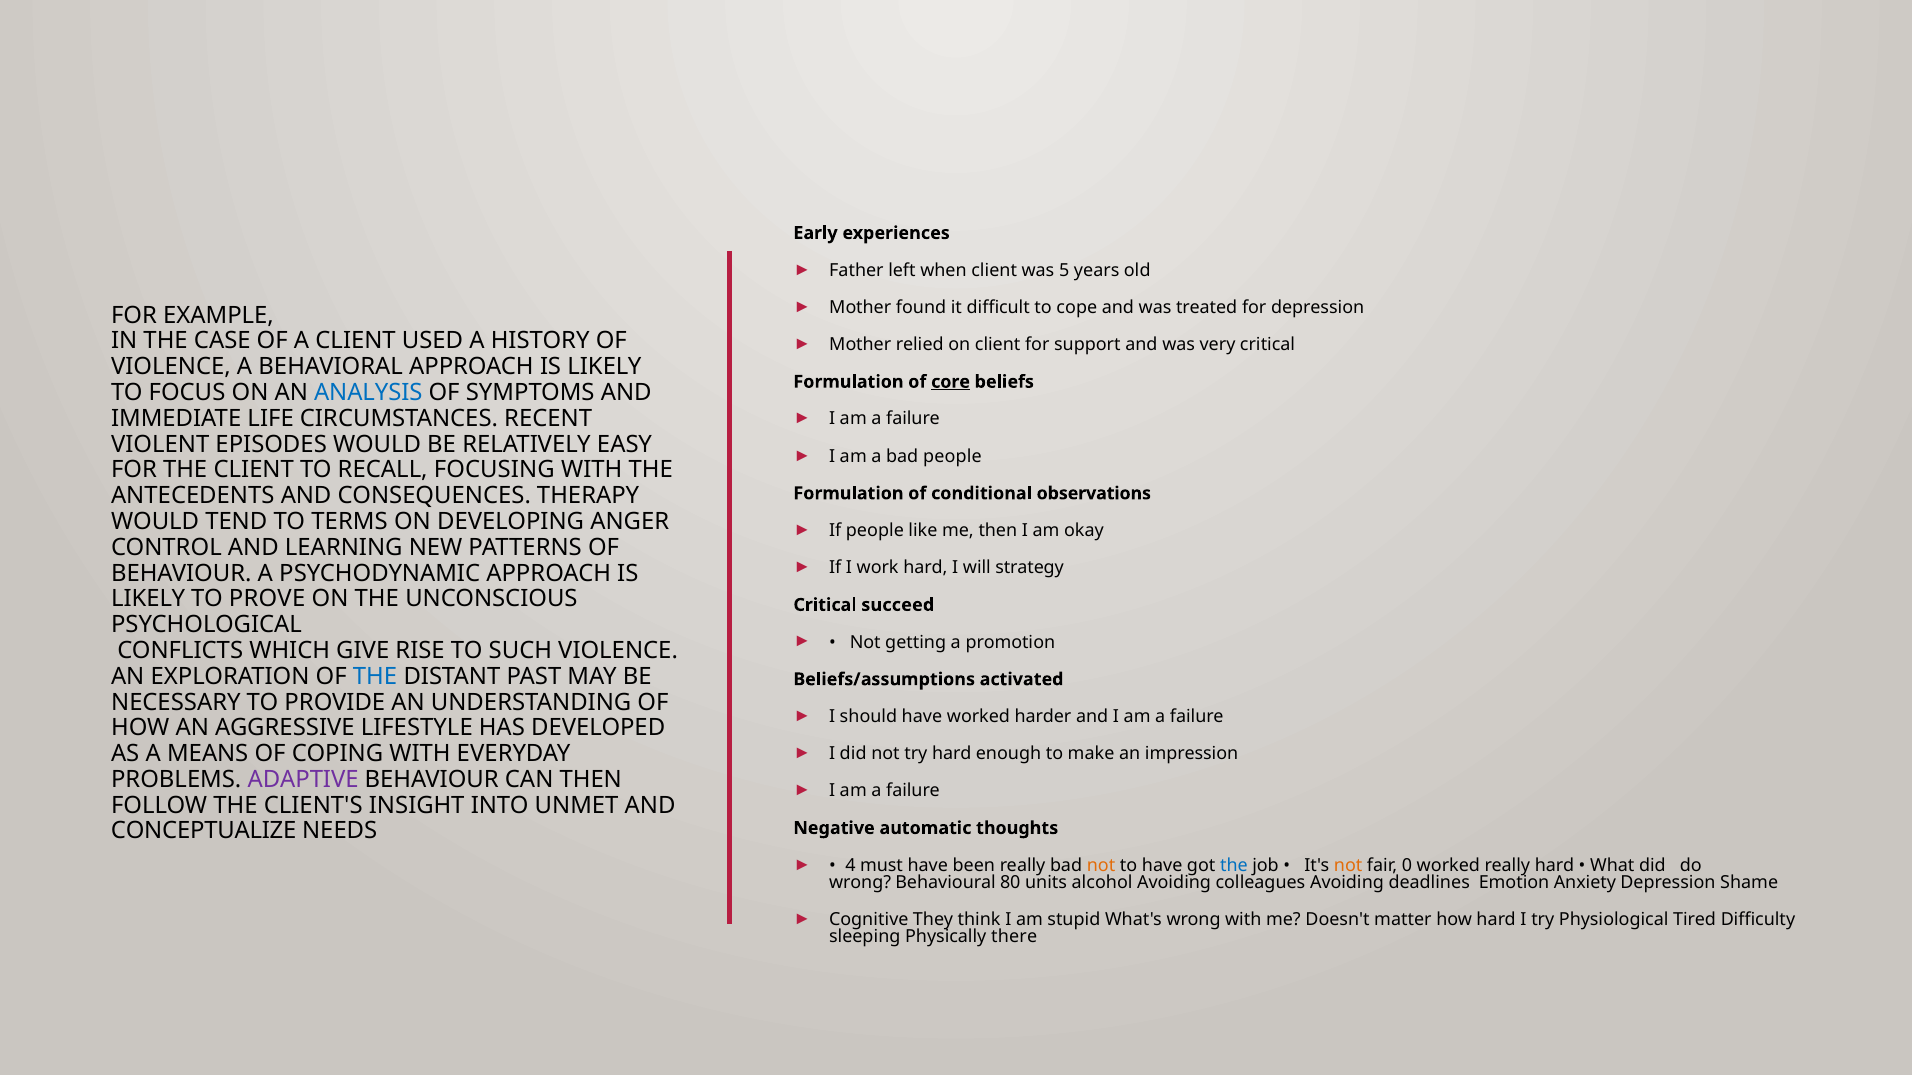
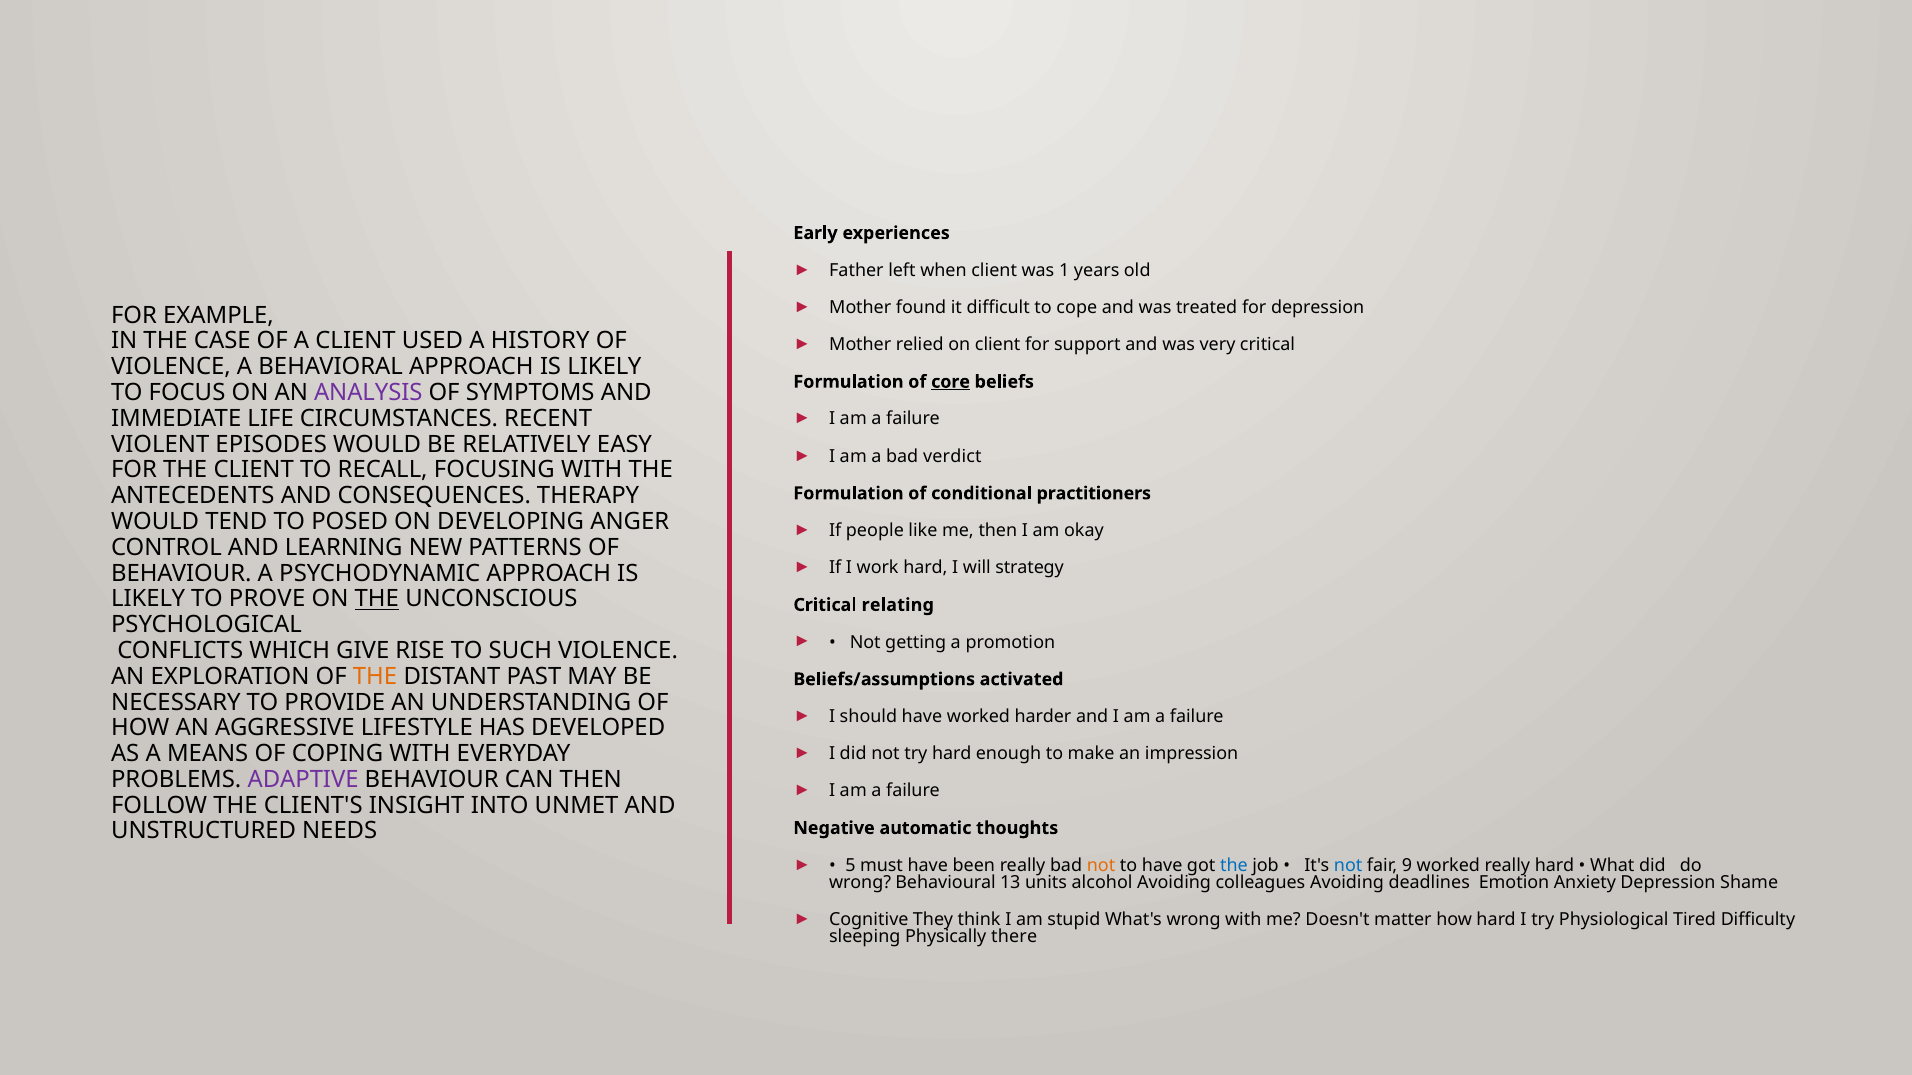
5: 5 -> 1 (1064, 270)
ANALYSIS colour: blue -> purple (368, 393)
bad people: people -> verdict (952, 456)
observations: observations -> practitioners (1094, 494)
TERMS: TERMS -> POSED (350, 522)
THE underline: none -> present (377, 599)
succeed: succeed -> relating (898, 605)
THE colour: blue -> orange (375, 677)
CONCEPTUALIZE: CONCEPTUALIZE -> UNSTRUCTURED (204, 831)
4: 4 -> 5 (850, 866)
not colour: orange -> blue (1348, 866)
0: 0 -> 9 (1407, 866)
80: 80 -> 13 (1010, 883)
